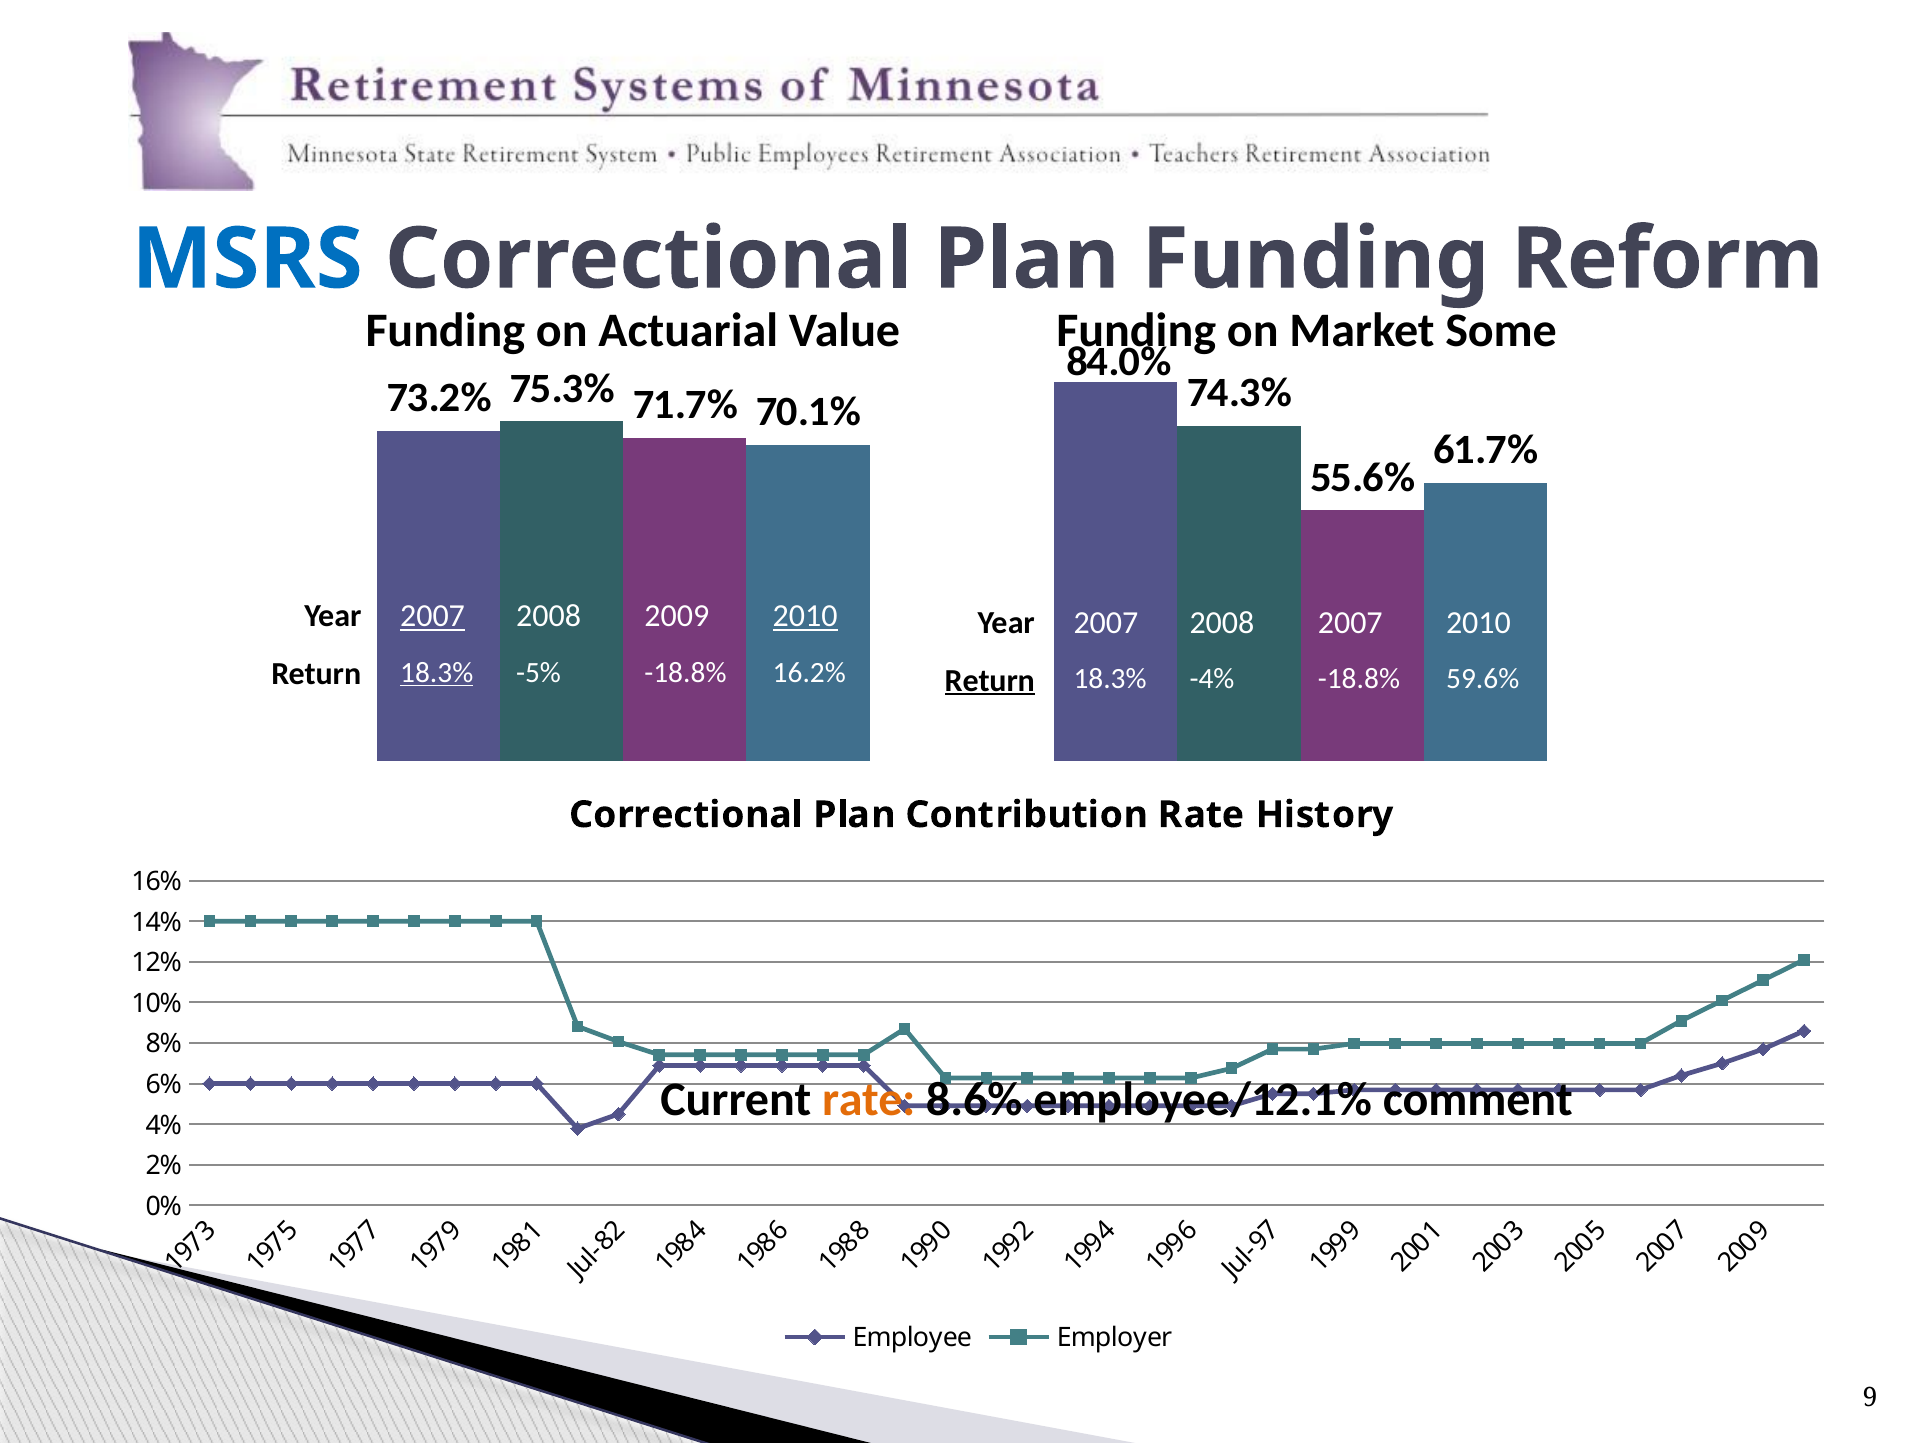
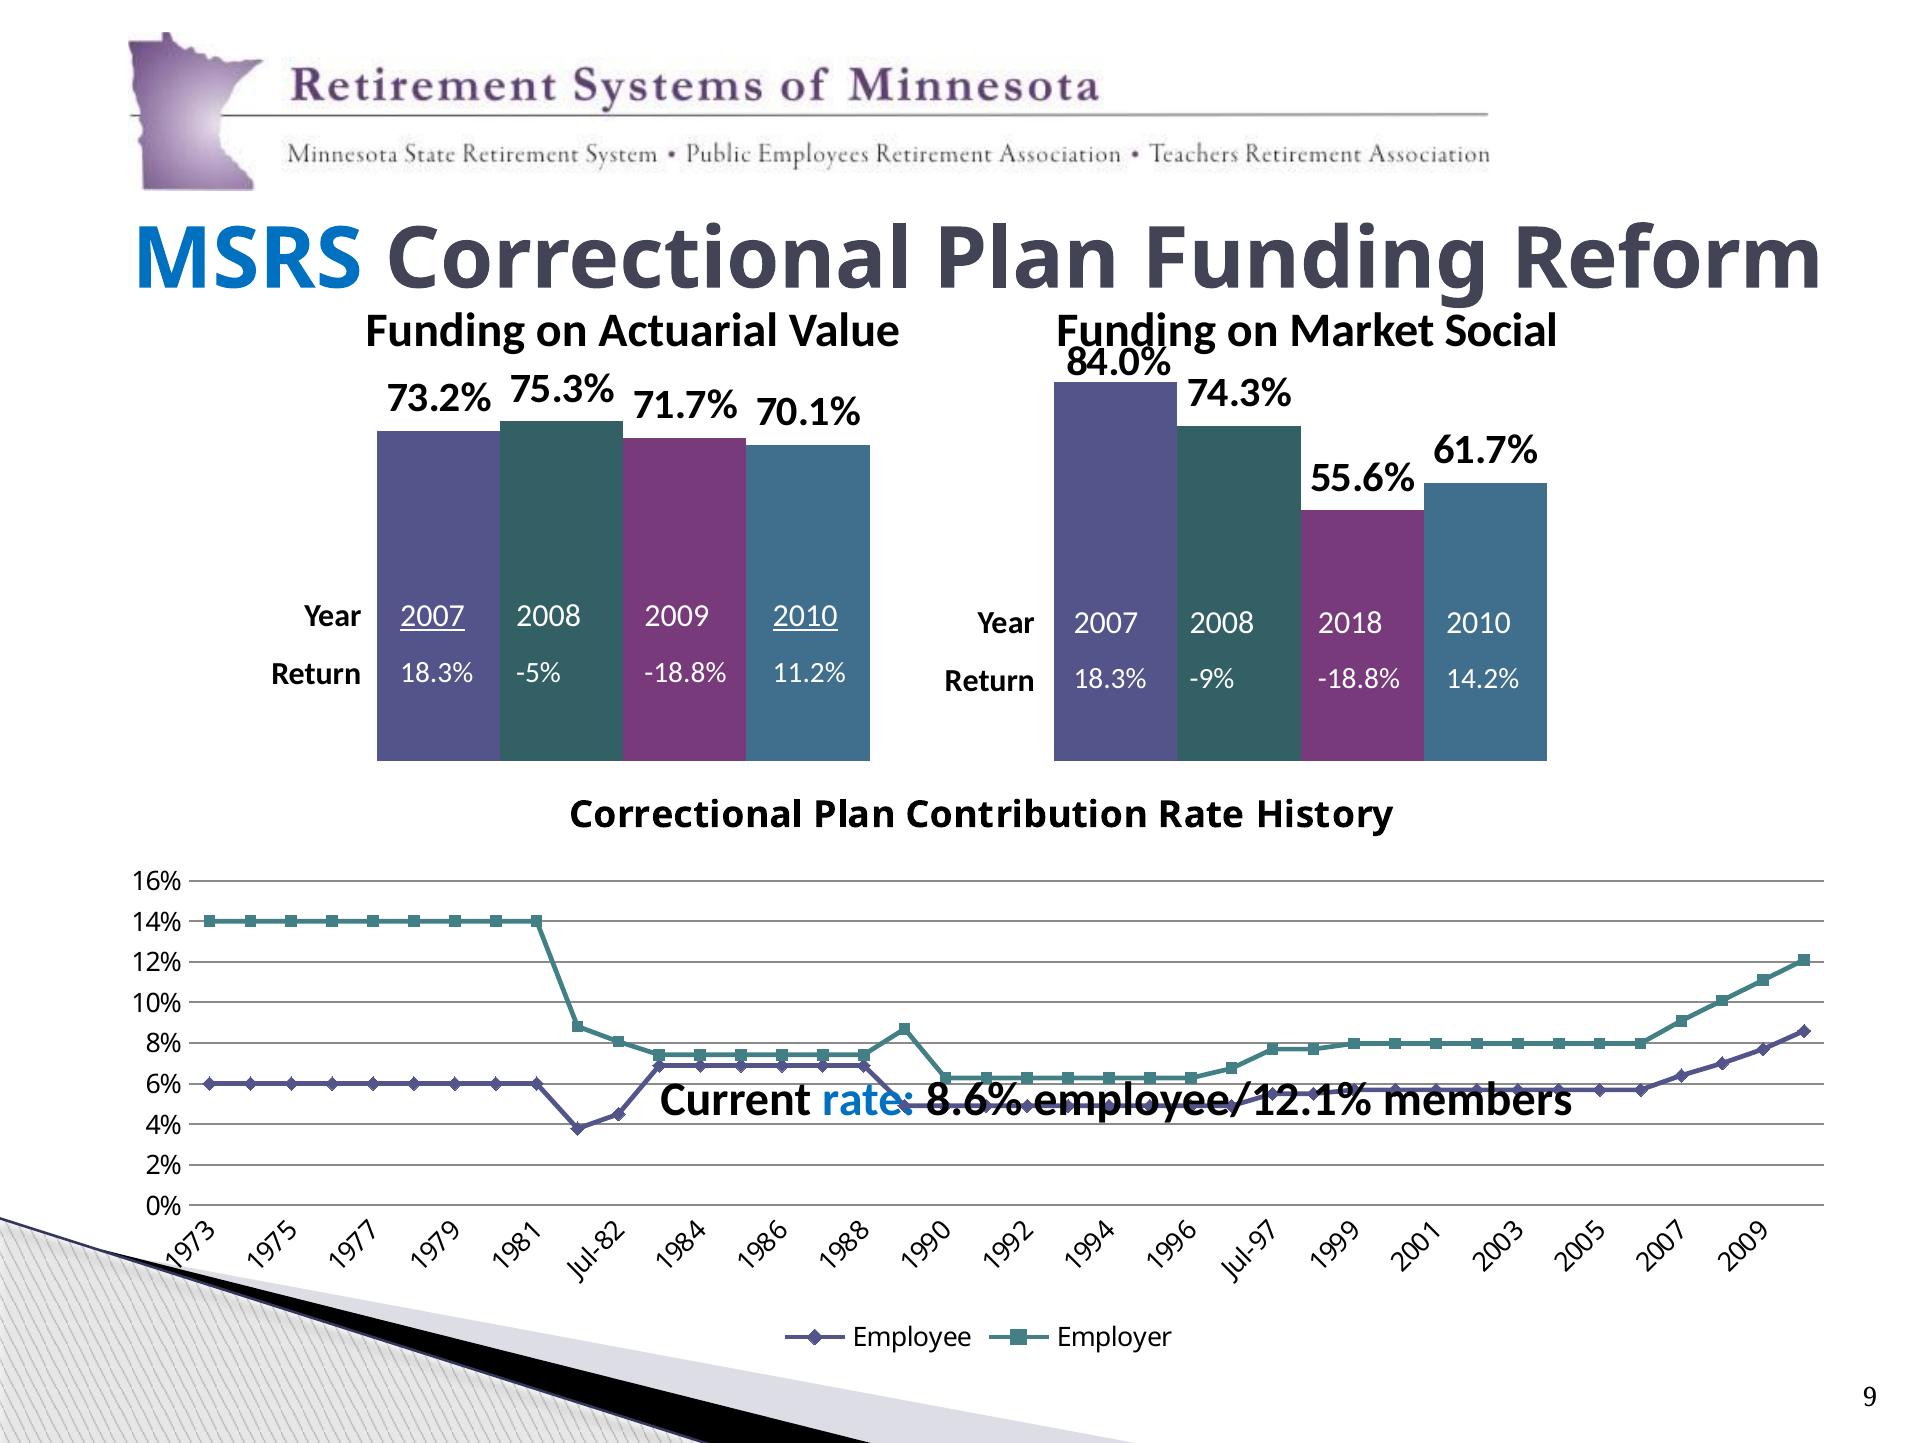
Some: Some -> Social (1501, 330)
2008 2007: 2007 -> 2018 (1350, 623)
18.3% underline: present -> none (437, 673)
16.2%: 16.2% -> 11.2% (809, 673)
Return underline: present -> none (990, 681)
-4%: -4% -> -9% (1212, 679)
59.6%: 59.6% -> 14.2% (1483, 679)
rate colour: orange -> blue (869, 1100)
comment: comment -> members (1478, 1100)
